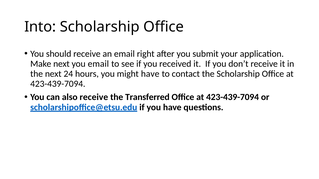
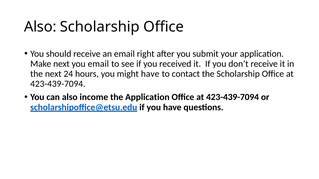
Into: Into -> Also (40, 27)
also receive: receive -> income (94, 97)
the Transferred: Transferred -> Application (147, 97)
